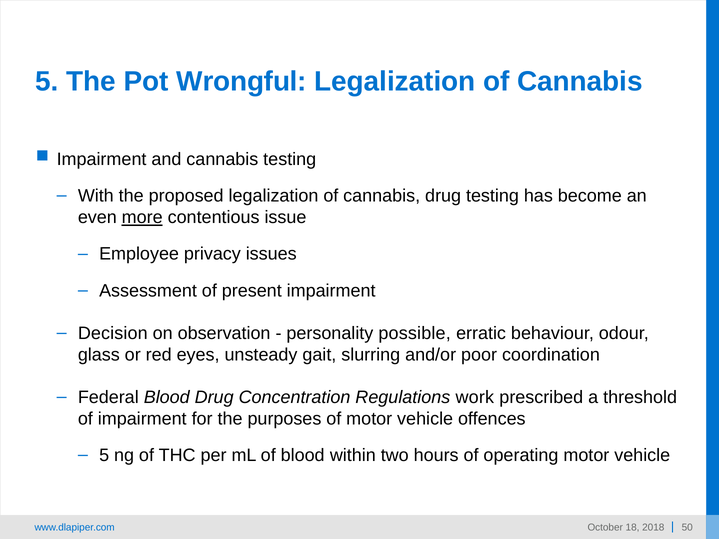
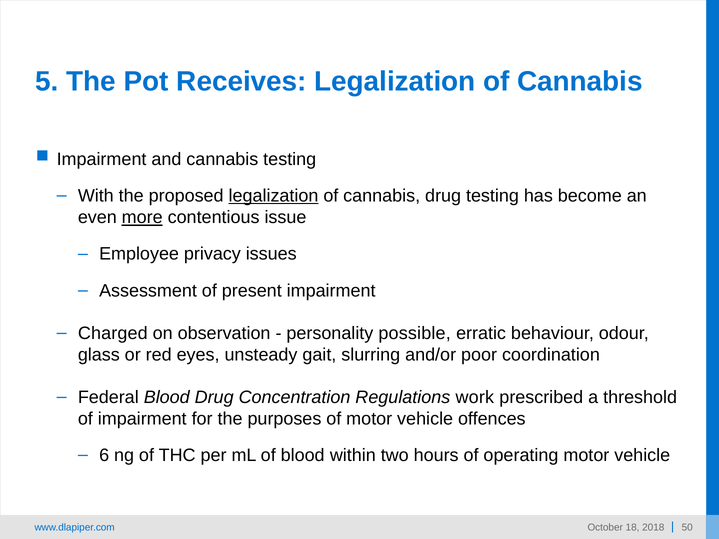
Wrongful: Wrongful -> Receives (242, 81)
legalization underline: none -> present (274, 196)
Decision: Decision -> Charged (113, 333)
5: 5 -> 6 (104, 456)
